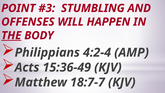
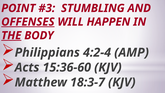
OFFENSES underline: none -> present (28, 22)
15:36-49: 15:36-49 -> 15:36-60 (67, 67)
18:7-7: 18:7-7 -> 18:3-7 (87, 82)
